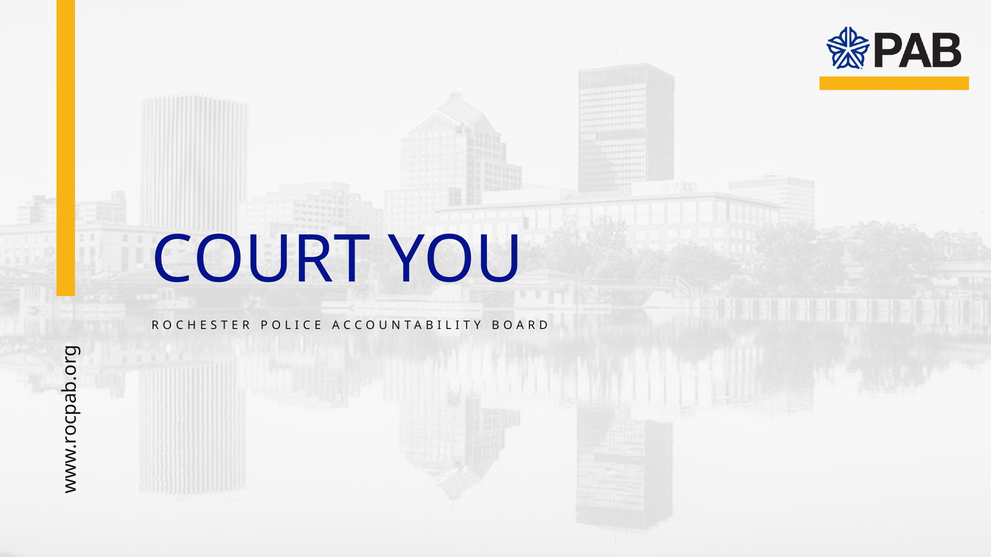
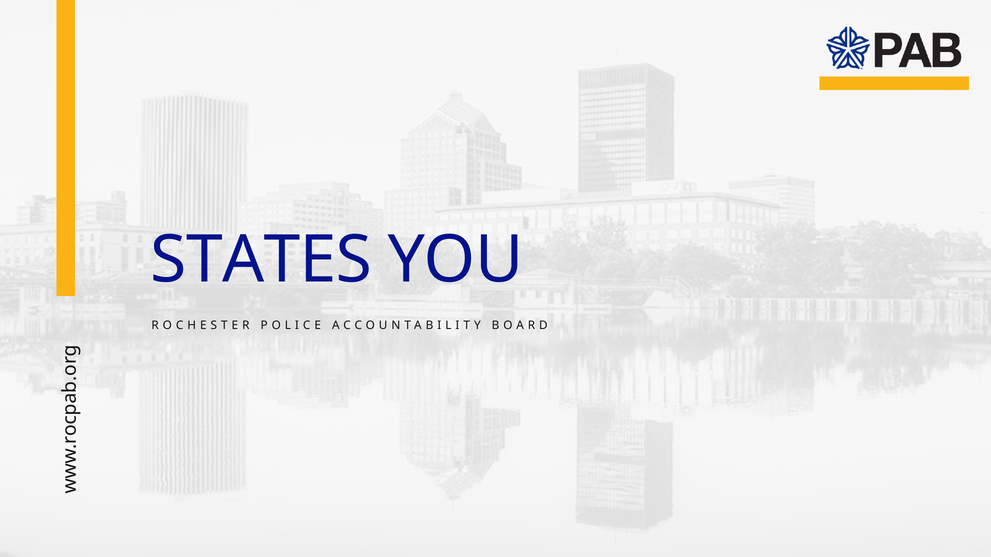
COURT: COURT -> STATES (261, 260)
